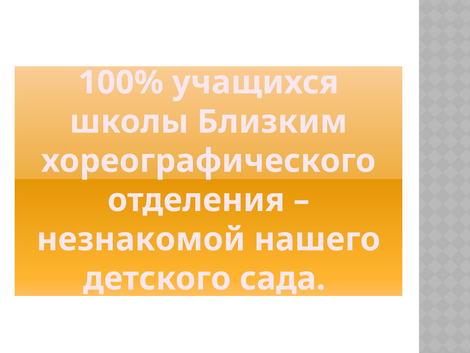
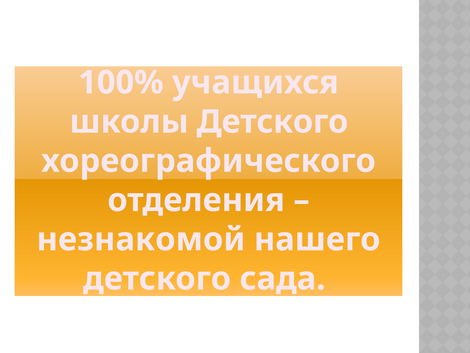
школы Близким: Близким -> Детского (272, 122)
